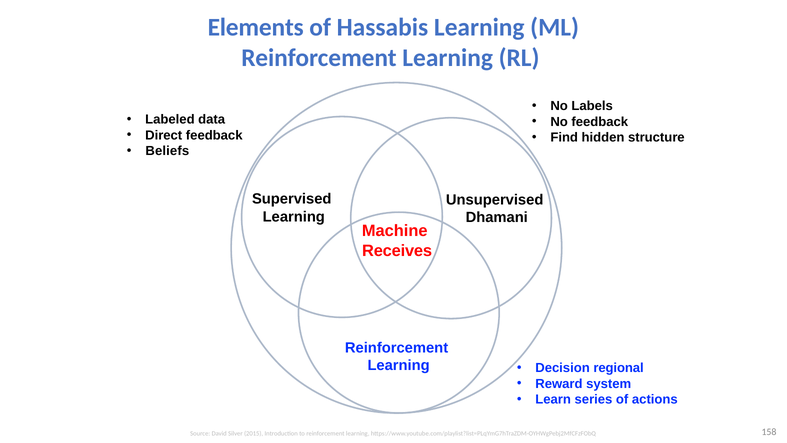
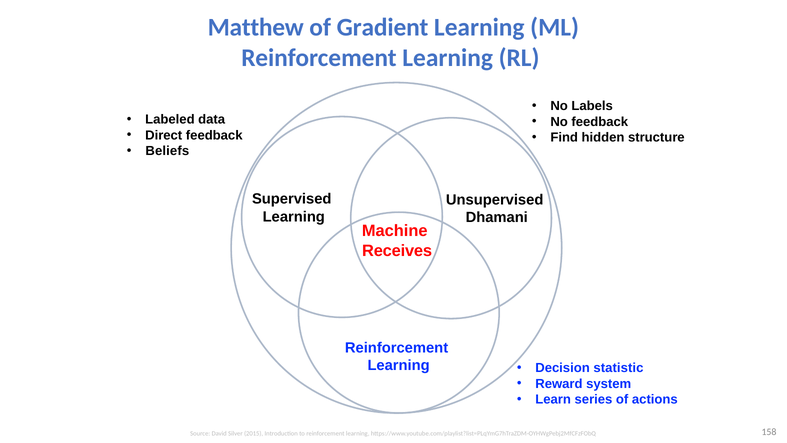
Elements: Elements -> Matthew (256, 28)
Hassabis: Hassabis -> Gradient (383, 28)
regional: regional -> statistic (618, 368)
